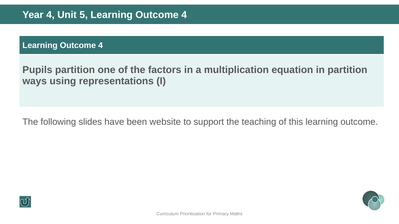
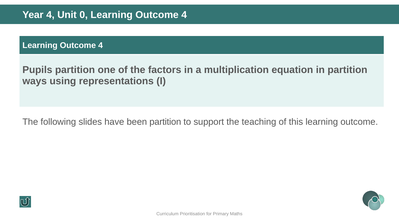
5: 5 -> 0 (84, 15)
been website: website -> partition (165, 122)
